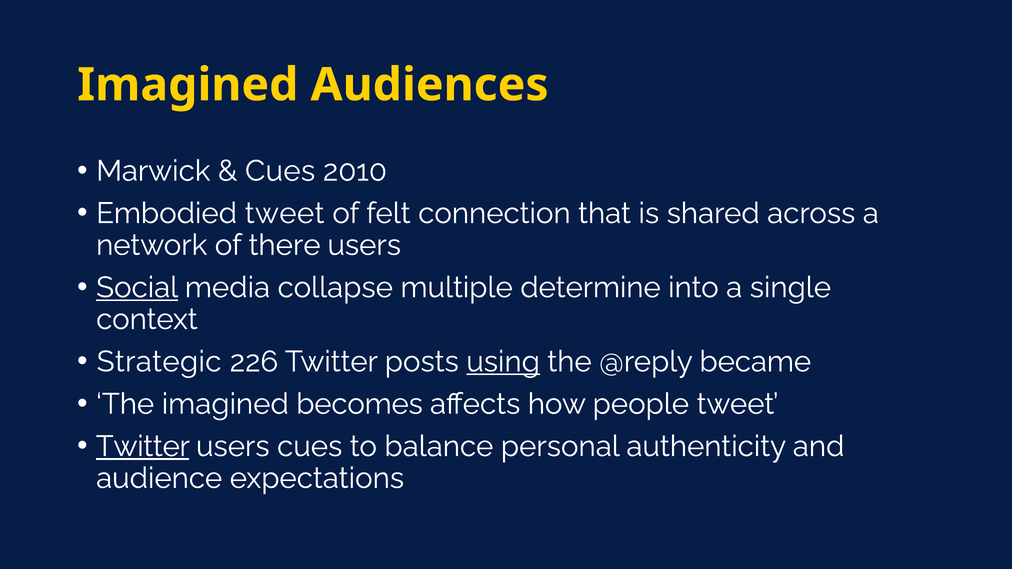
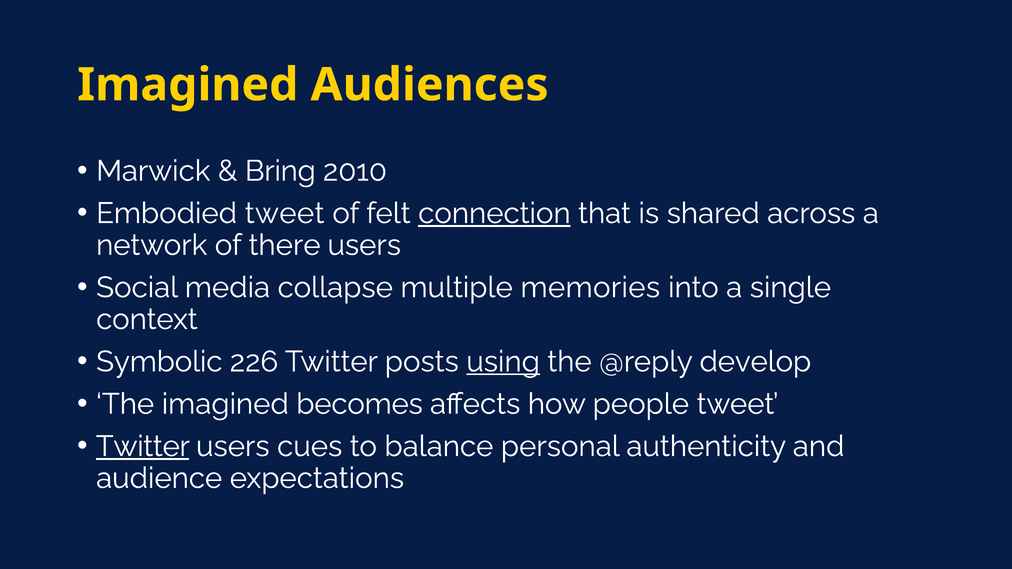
Cues: Cues -> Bring (280, 171)
connection underline: none -> present (494, 213)
Social underline: present -> none (137, 288)
determine: determine -> memories (590, 288)
Strategic: Strategic -> Symbolic (159, 362)
became: became -> develop (755, 362)
